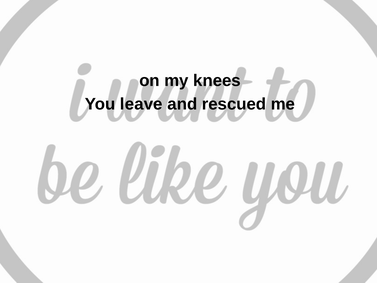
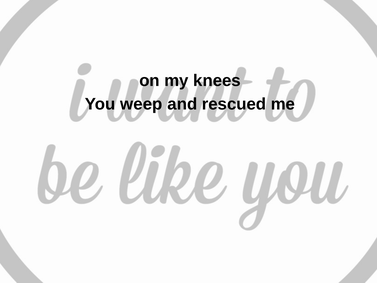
leave: leave -> weep (141, 104)
